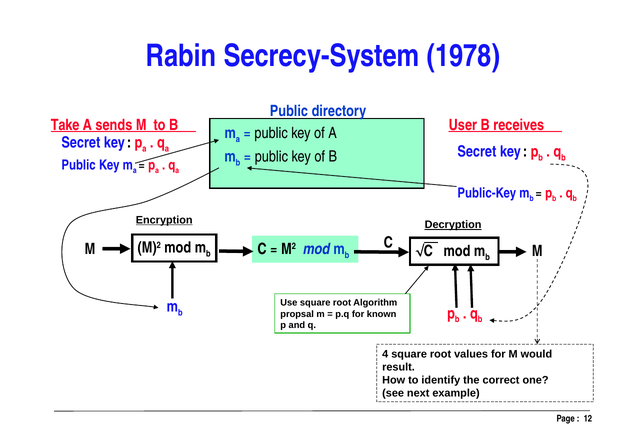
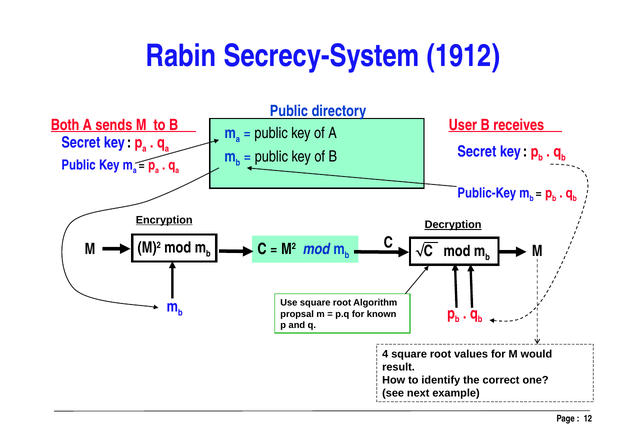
1978: 1978 -> 1912 (463, 56)
Take: Take -> Both (65, 125)
